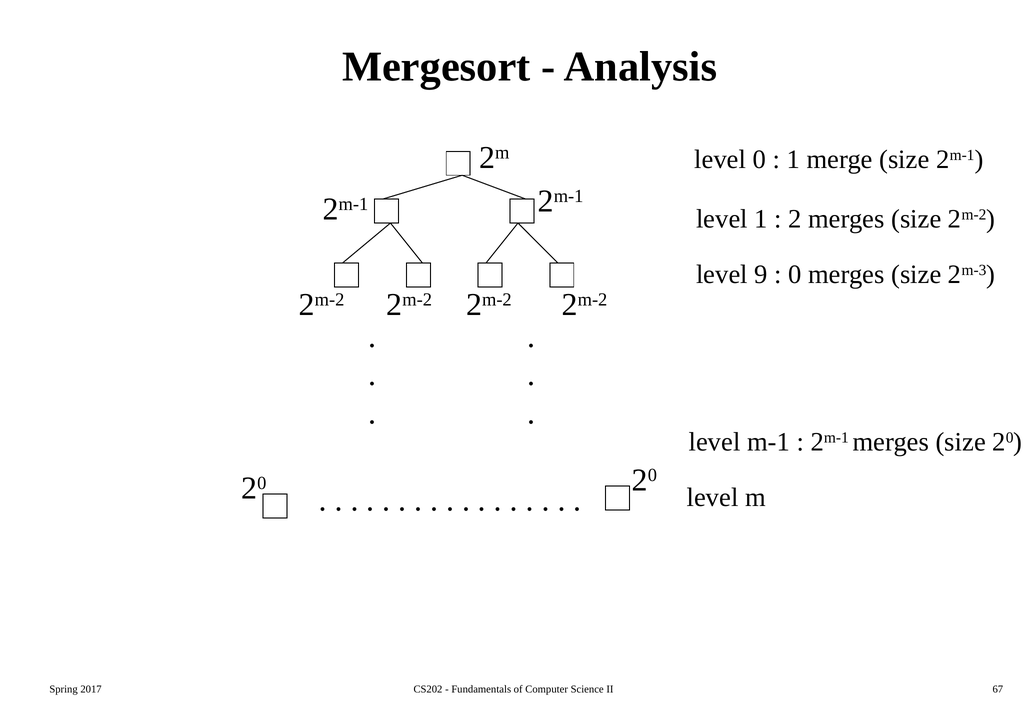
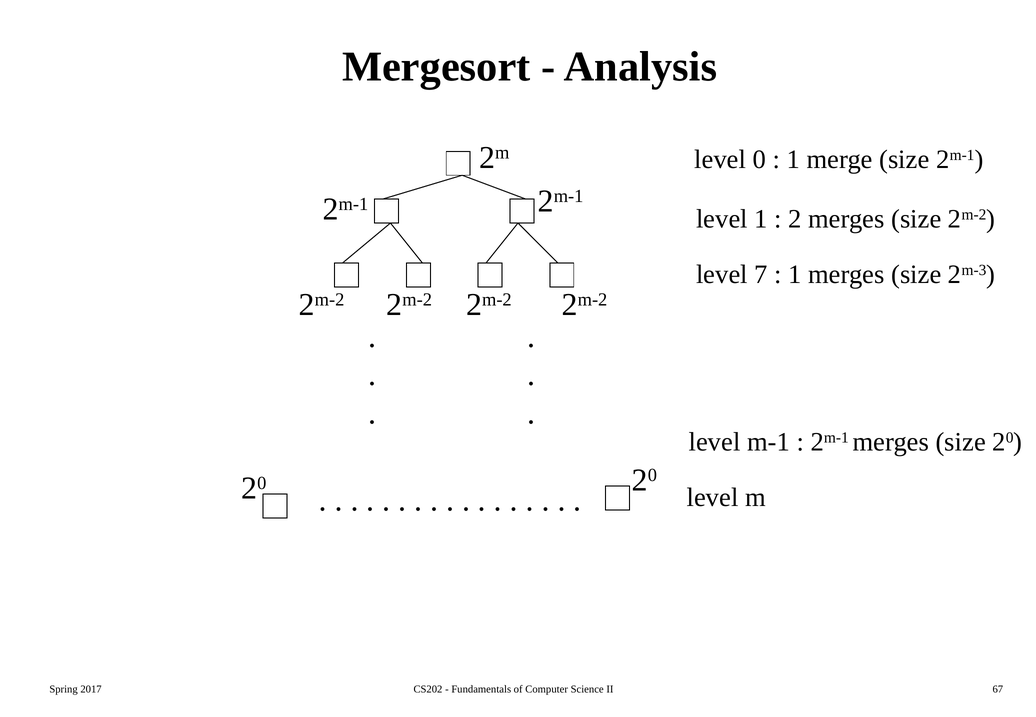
9: 9 -> 7 (761, 275)
0: 0 -> 1 (795, 275)
